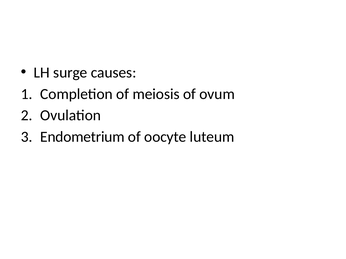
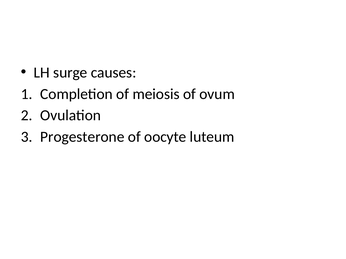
Endometrium: Endometrium -> Progesterone (82, 137)
